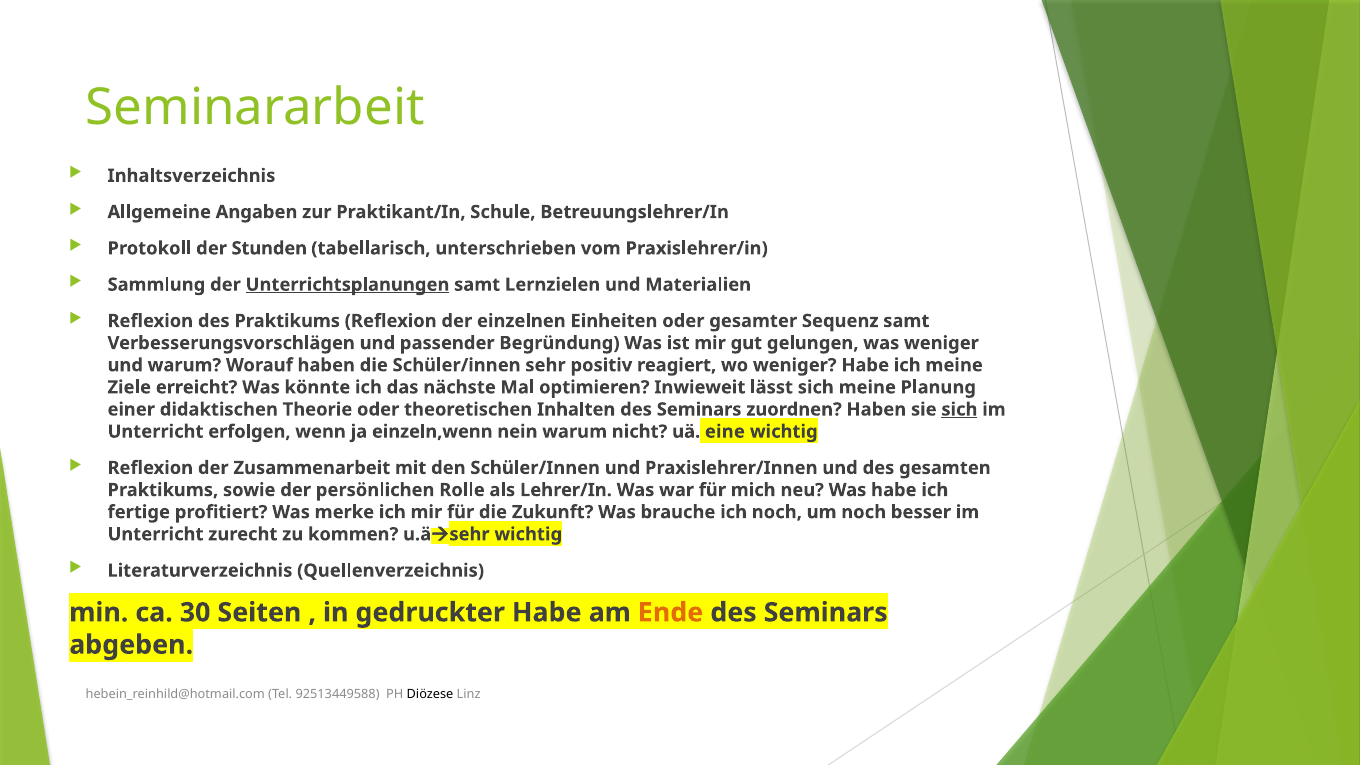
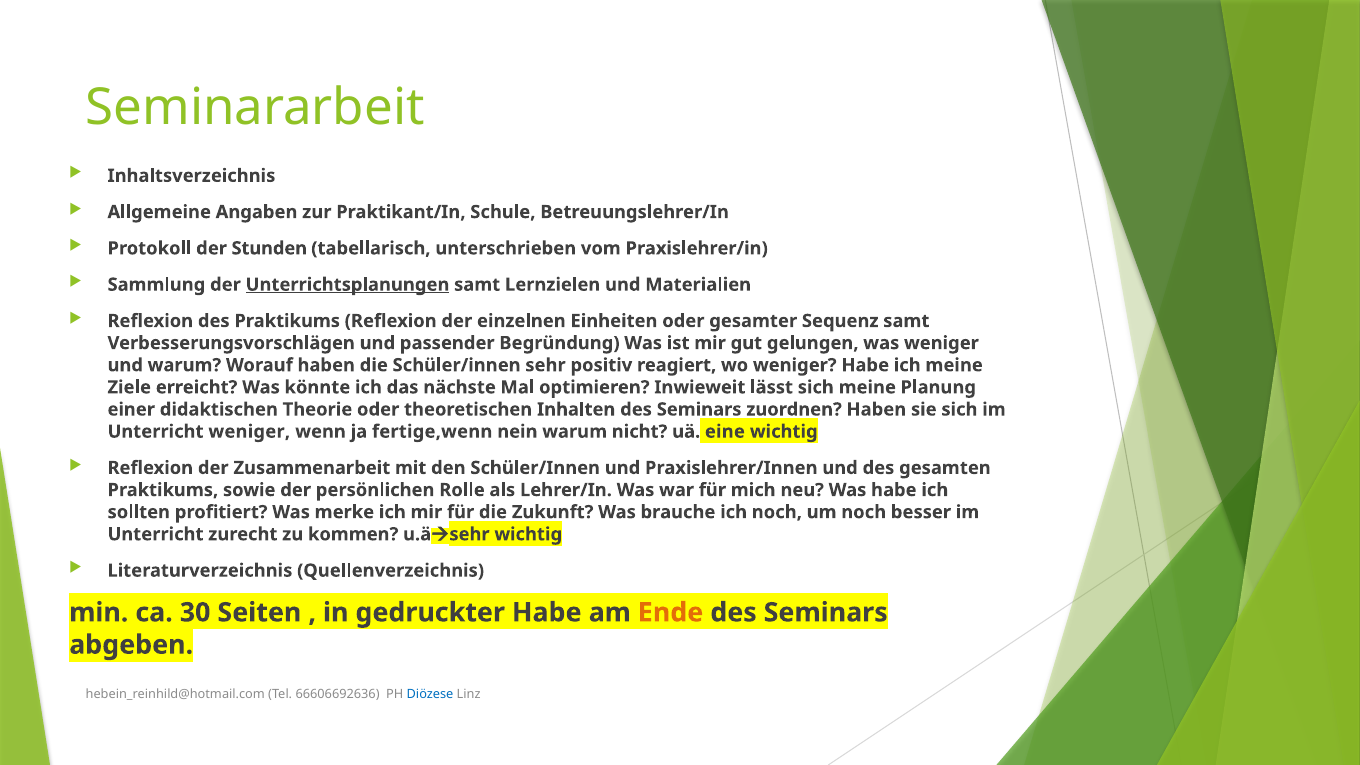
sich underline: present -> none (959, 409)
Unterricht erfolgen: erfolgen -> weniger (249, 432)
einzeln,wenn: einzeln,wenn -> fertige,wenn (432, 432)
fertige: fertige -> sollten (139, 512)
92513449588: 92513449588 -> 66606692636 (338, 694)
Diözese colour: black -> blue (430, 694)
